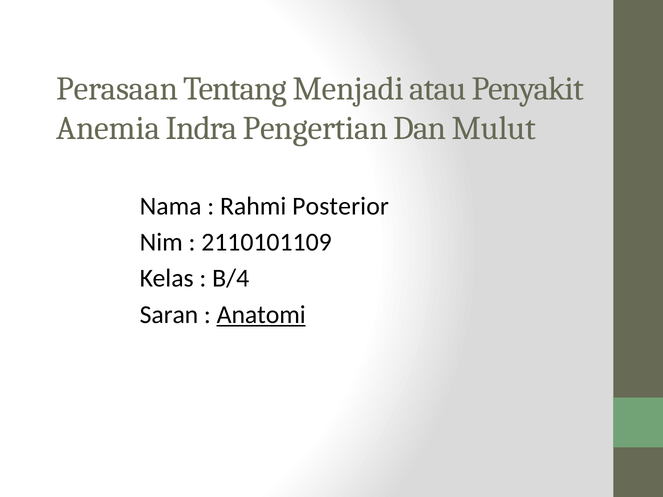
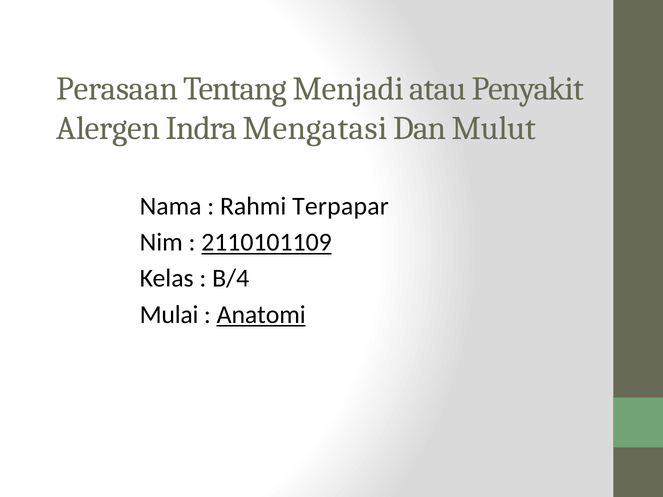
Anemia: Anemia -> Alergen (108, 128)
Pengertian: Pengertian -> Mengatasi (315, 128)
Posterior: Posterior -> Terpapar (340, 207)
2110101109 underline: none -> present (266, 243)
Saran: Saran -> Mulai (169, 315)
